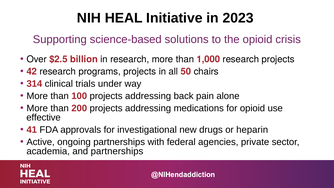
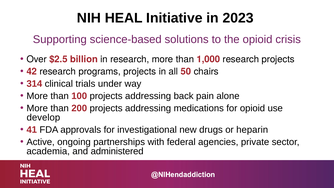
effective: effective -> develop (43, 117)
and partnerships: partnerships -> administered (117, 151)
